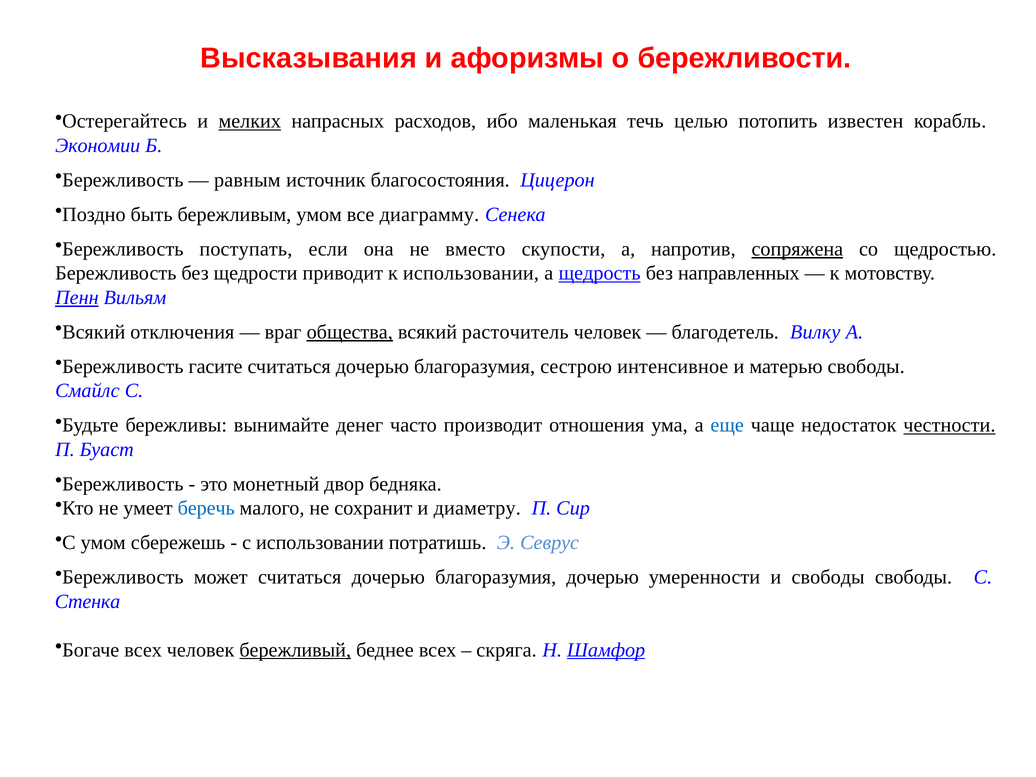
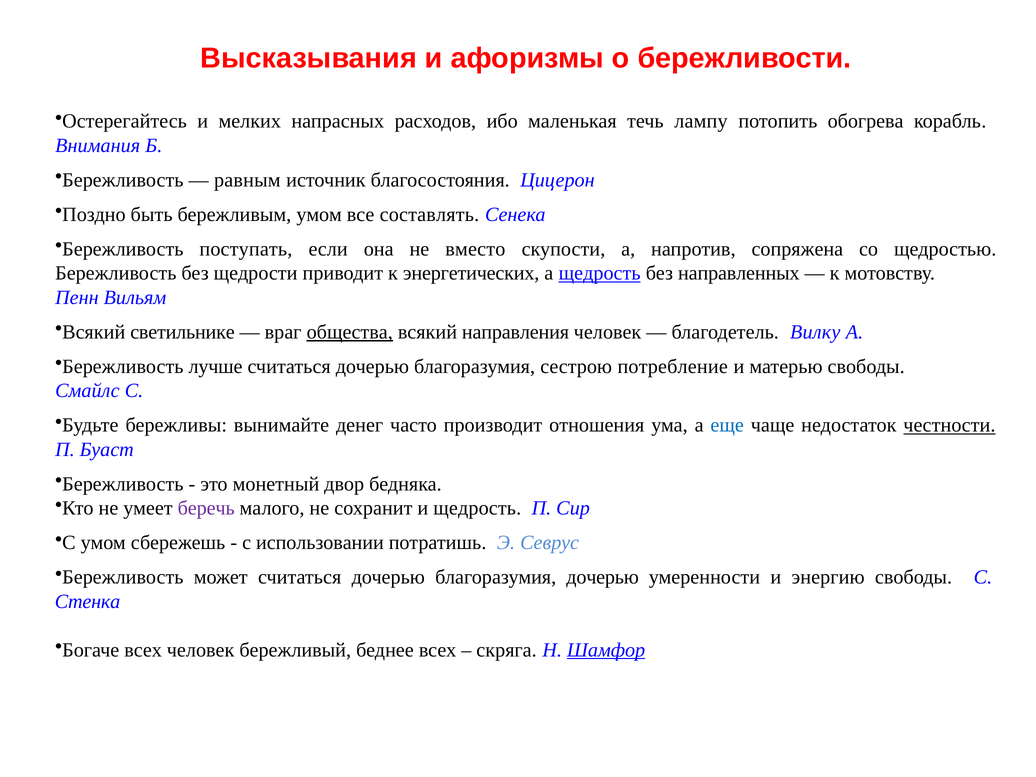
мелких underline: present -> none (250, 121)
целью: целью -> лампу (701, 121)
известен: известен -> обогрева (866, 121)
Экономии: Экономии -> Внимания (98, 145)
диаграмму: диаграмму -> составлять (429, 215)
сопряжена underline: present -> none (797, 249)
к использовании: использовании -> энергетических (471, 273)
Пенн underline: present -> none (77, 298)
отключения: отключения -> светильнике (182, 332)
расточитель: расточитель -> направления (515, 332)
гасите: гасите -> лучше (216, 367)
интенсивное: интенсивное -> потребление (673, 367)
беречь colour: blue -> purple (206, 508)
и диаметру: диаметру -> щедрость (477, 508)
и свободы: свободы -> энергию (828, 577)
бережливый underline: present -> none (295, 650)
